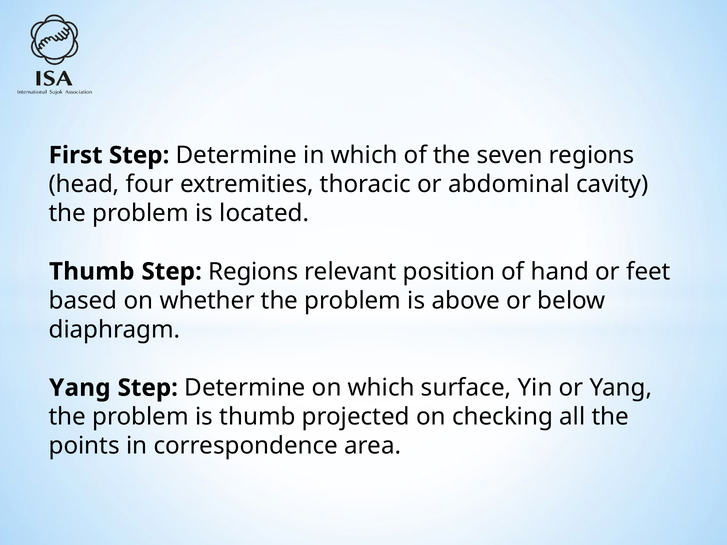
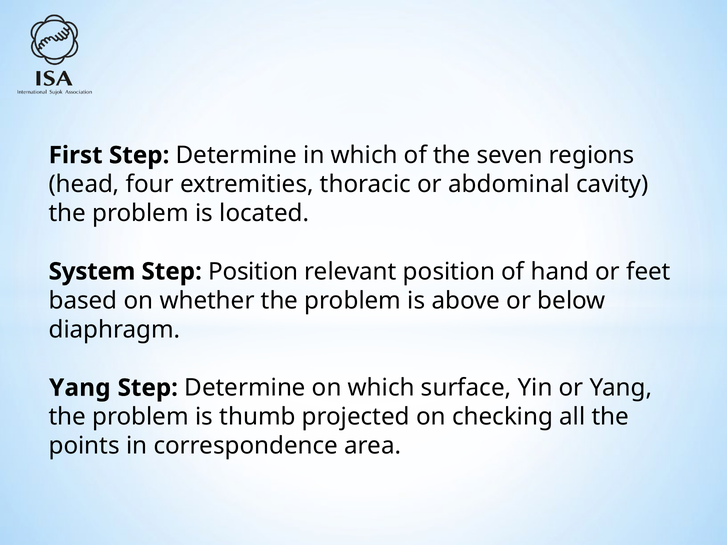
Thumb: Thumb -> System (92, 272)
Step Regions: Regions -> Position (253, 272)
